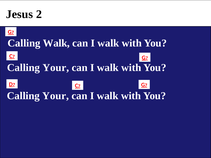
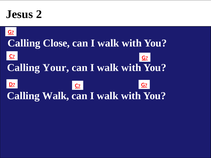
Calling Walk: Walk -> Close (56, 43)
Your: Your -> Walk (56, 96)
